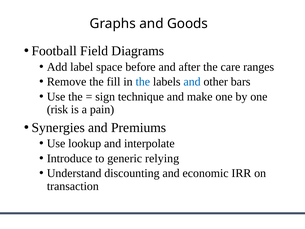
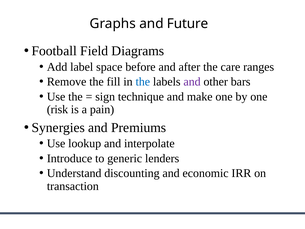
Goods: Goods -> Future (188, 24)
and colour: blue -> purple (192, 82)
relying: relying -> lenders (162, 158)
